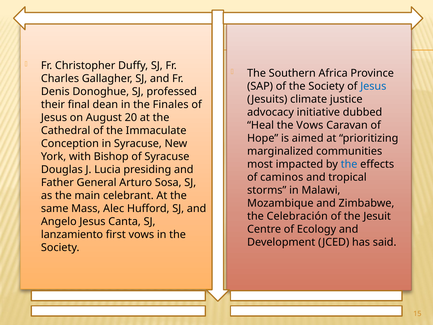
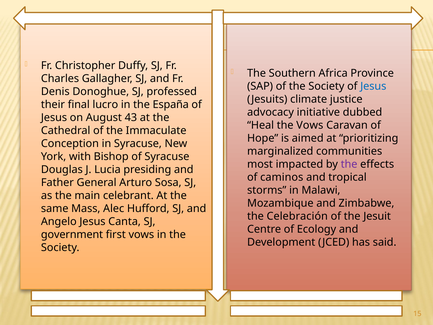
dean: dean -> lucro (105, 104)
Finales: Finales -> España (171, 104)
20: 20 -> 43 (131, 117)
the colour: blue -> purple (349, 164)
lanzamiento: lanzamiento -> government (72, 234)
